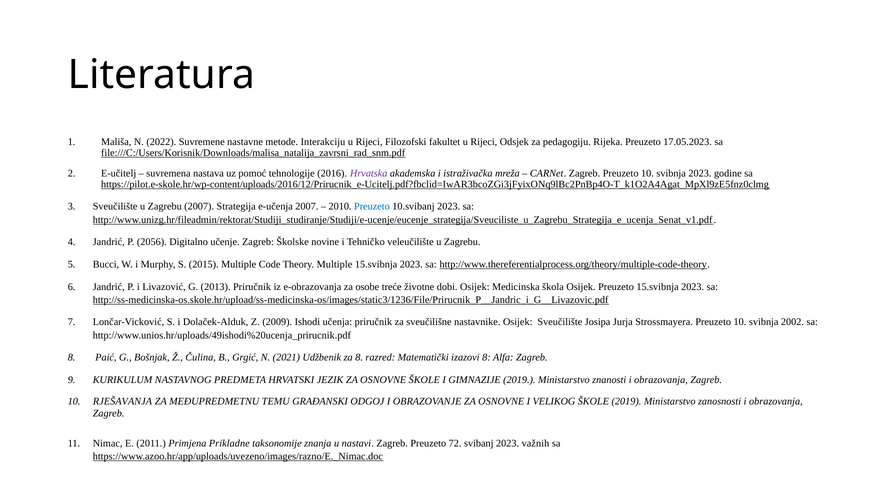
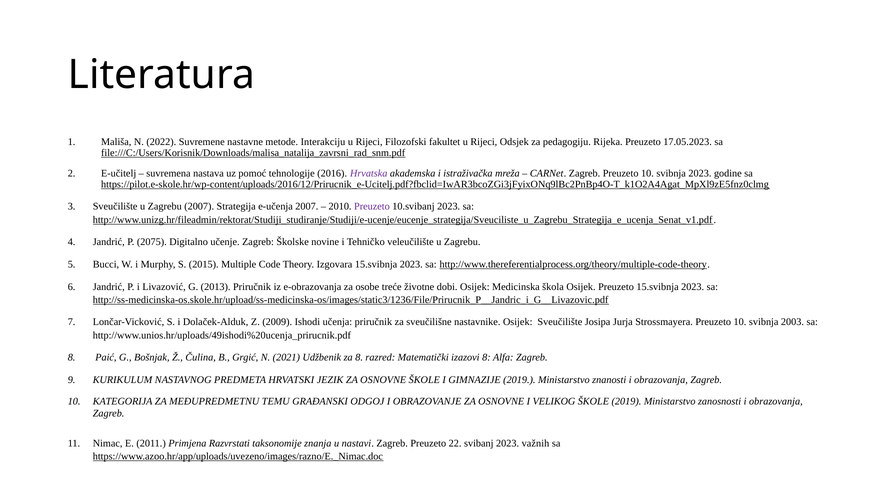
Preuzeto colour: blue -> purple (372, 207)
2056: 2056 -> 2075 (152, 242)
Theory Multiple: Multiple -> Izgovara (335, 264)
2002: 2002 -> 2003 (792, 322)
RJEŠAVANJA: RJEŠAVANJA -> KATEGORIJA (123, 401)
Prikladne: Prikladne -> Razvrstati (229, 443)
72: 72 -> 22 (455, 443)
